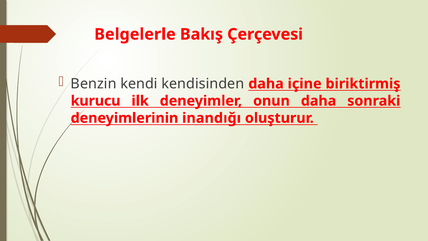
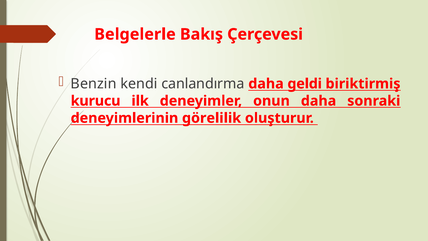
kendisinden: kendisinden -> canlandırma (203, 84)
içine: içine -> geldi (305, 84)
inandığı: inandığı -> görelilik (212, 118)
